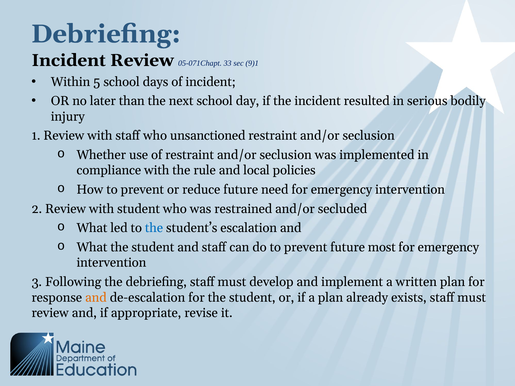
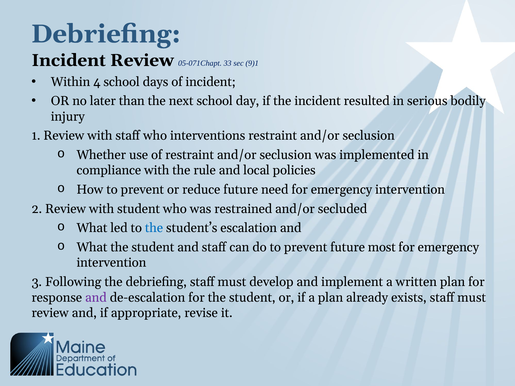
5: 5 -> 4 (97, 82)
unsanctioned: unsanctioned -> interventions (208, 136)
and colour: orange -> purple (96, 298)
